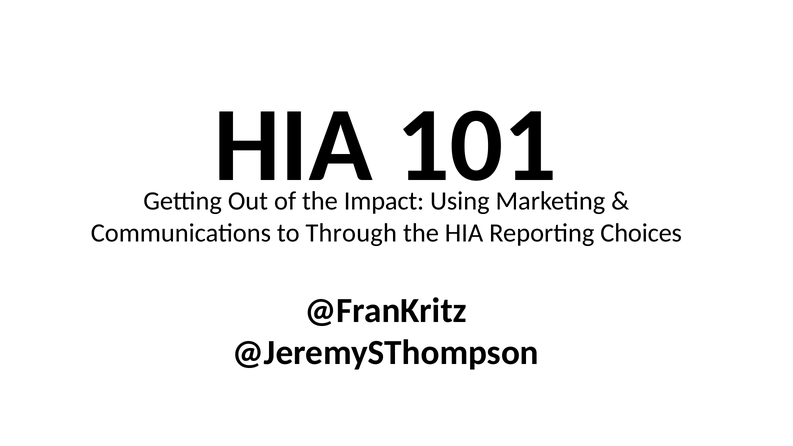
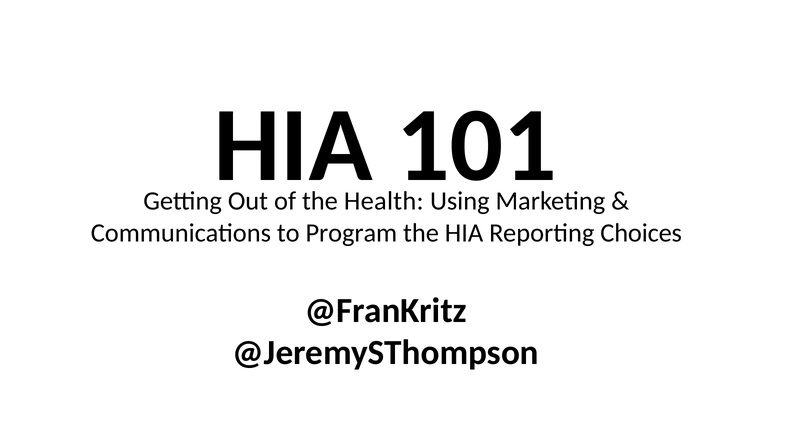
Impact: Impact -> Health (384, 201)
Through: Through -> Program (351, 233)
